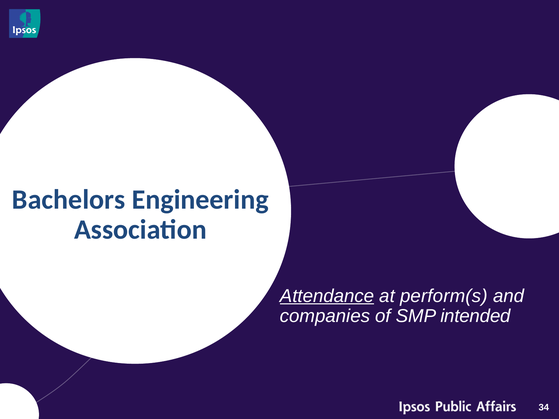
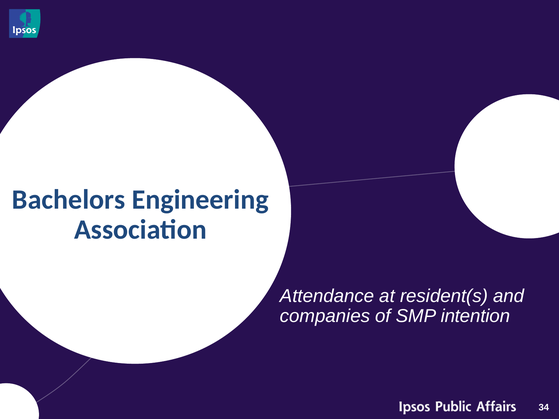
Attendance underline: present -> none (327, 296)
perform(s: perform(s -> resident(s (444, 296)
intended: intended -> intention (475, 316)
